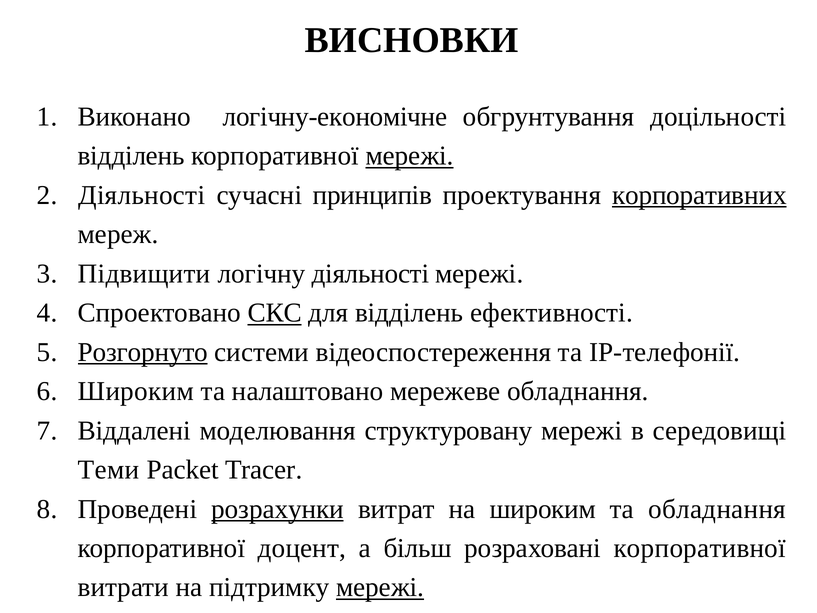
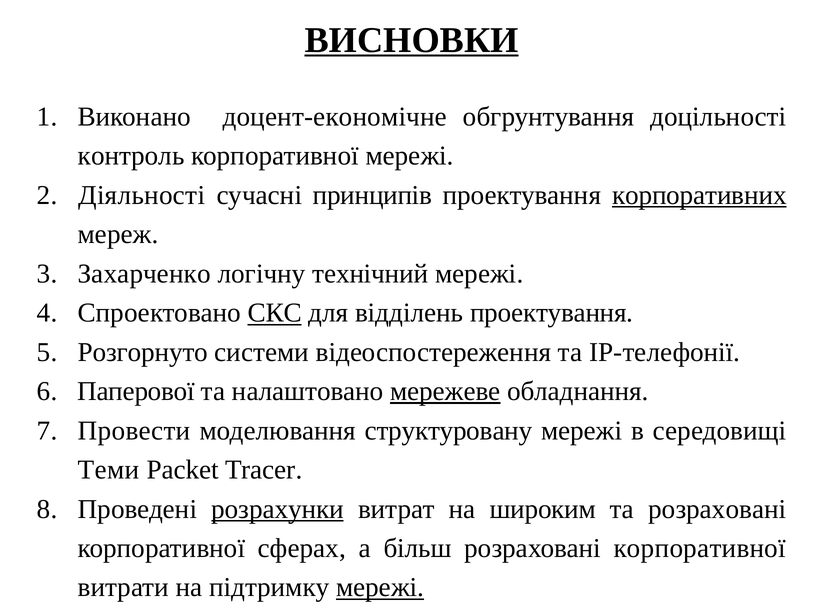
ВИСНОВКИ underline: none -> present (412, 40)
логічну-економічне: логічну-економічне -> доцент-економічне (335, 117)
відділень: відділень -> контроль (131, 156)
мережі underline: present -> none (410, 156)
Підвищити: Підвищити -> Захарченко (144, 274)
логічну діяльності: діяльності -> технічний (370, 274)
відділень ефективності: ефективності -> проектування (552, 313)
Розгорнуто underline: present -> none (143, 352)
Широким: Широким -> Паперової (136, 391)
мережеве underline: none -> present (445, 391)
Віддалені: Віддалені -> Провести (134, 430)
та обладнання: обладнання -> розраховані (717, 509)
доцент: доцент -> сферах (302, 548)
